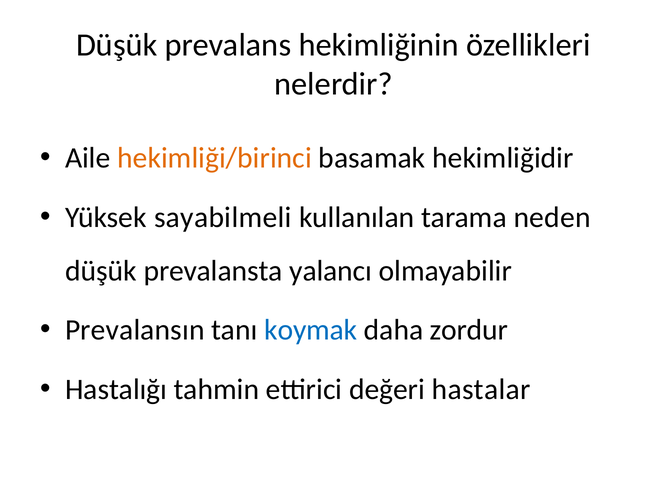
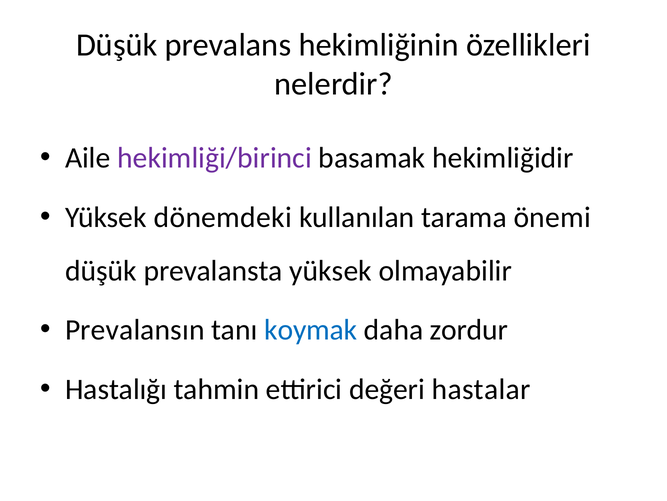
hekimliği/birinci colour: orange -> purple (215, 158)
sayabilmeli: sayabilmeli -> dönemdeki (223, 217)
neden: neden -> önemi (552, 217)
prevalansta yalancı: yalancı -> yüksek (331, 270)
